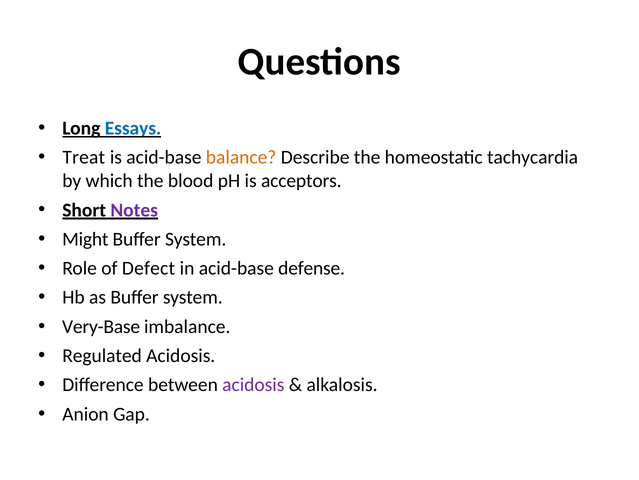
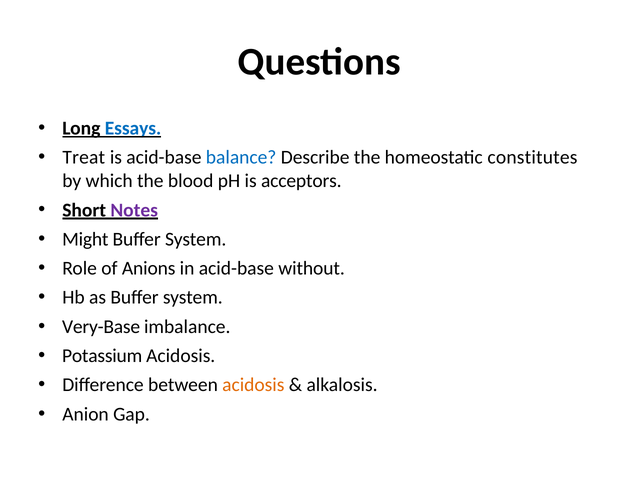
balance colour: orange -> blue (241, 157)
tachycardia: tachycardia -> constitutes (532, 157)
Defect: Defect -> Anions (149, 268)
defense: defense -> without (312, 268)
Regulated: Regulated -> Potassium (102, 355)
acidosis colour: purple -> orange (253, 384)
